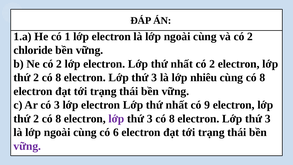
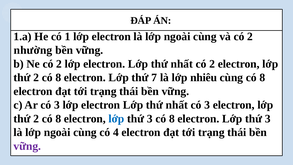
chloride: chloride -> nhường (33, 50)
3: 3 -> 7 (154, 78)
nhất có 9: 9 -> 3 (207, 105)
lớp colour: purple -> blue (116, 119)
6: 6 -> 4 (116, 132)
